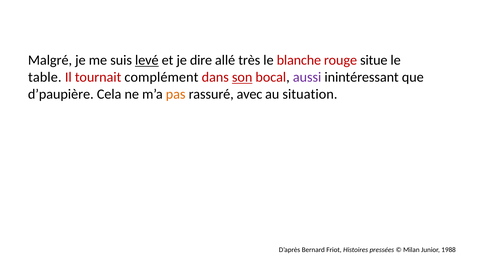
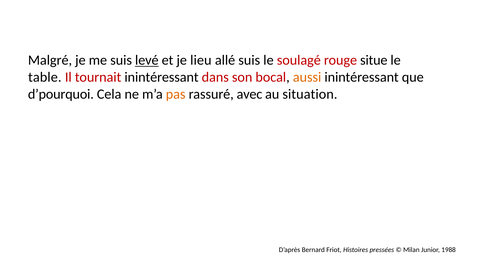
dire: dire -> lieu (201, 60)
allé très: très -> suis (249, 60)
blanche: blanche -> soulagé (299, 60)
tournait complément: complément -> inintéressant (162, 77)
son underline: present -> none (242, 77)
aussi colour: purple -> orange (307, 77)
d’paupière: d’paupière -> d’pourquoi (61, 94)
